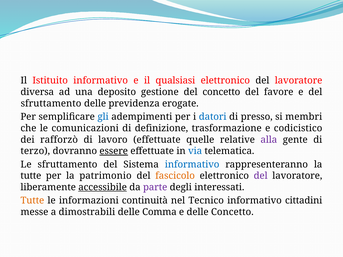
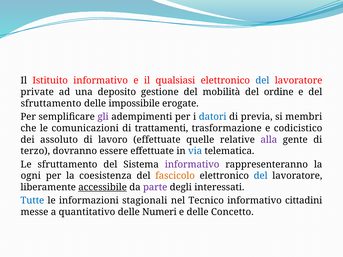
del colour: black -> blue (262, 81)
diversa: diversa -> private (37, 92)
del concetto: concetto -> mobilità (221, 92)
favore: favore -> ordine (279, 92)
previdenza: previdenza -> impossibile (134, 104)
gli colour: blue -> purple (103, 117)
presso: presso -> previa (257, 117)
definizione: definizione -> trattamenti (162, 128)
rafforzò: rafforzò -> assoluto (59, 140)
essere underline: present -> none (114, 151)
informativo colour: blue -> purple (192, 165)
tutte: tutte -> ogni (31, 176)
patrimonio: patrimonio -> coesistenza (105, 176)
del colour: purple -> blue (261, 176)
Tutte colour: orange -> blue (32, 201)
continuità: continuità -> stagionali (145, 201)
dimostrabili: dimostrabili -> quantitativo (87, 212)
Comma: Comma -> Numeri (159, 212)
